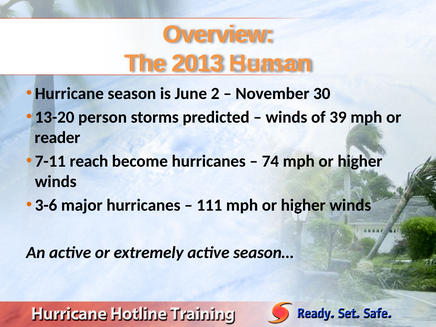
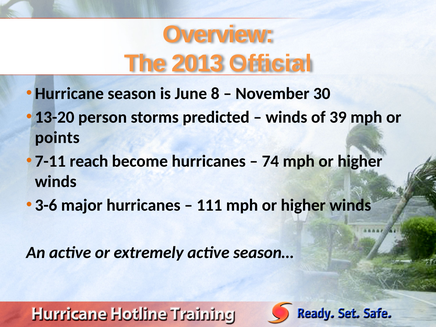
Human: Human -> Official (270, 63)
2: 2 -> 8 (215, 93)
reader: reader -> points (57, 137)
